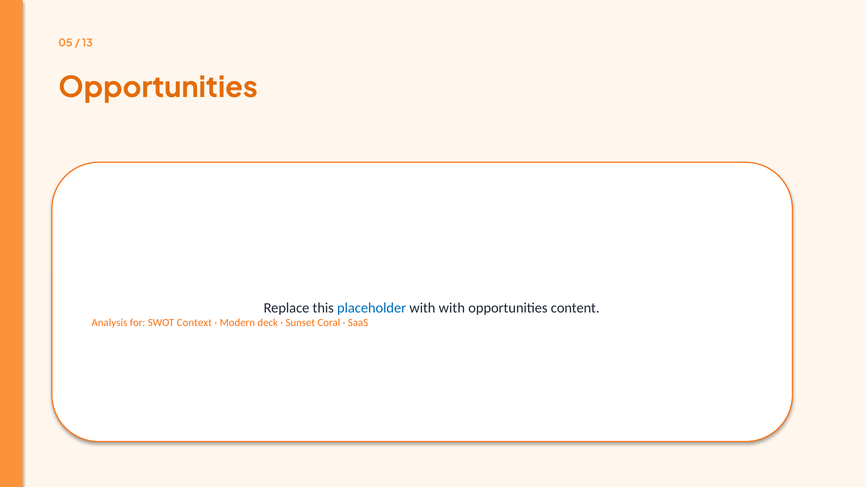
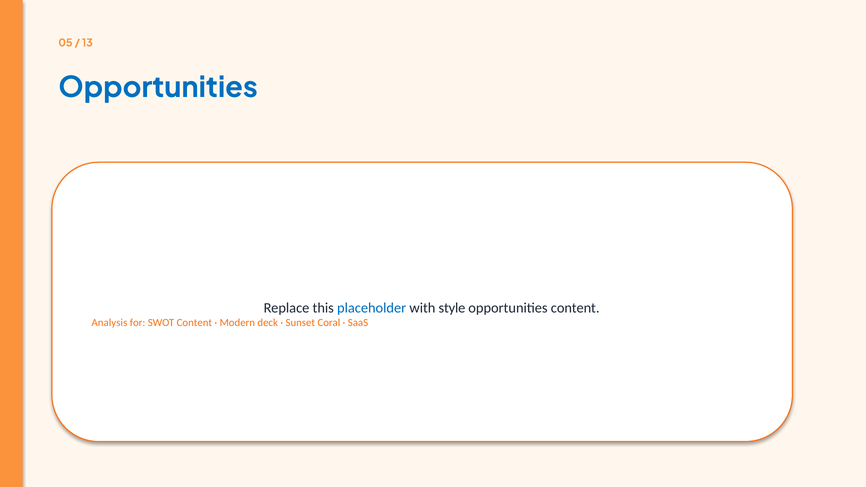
Opportunities colour: orange -> blue (158, 87)
with with: with -> style (452, 308)
SWOT Context: Context -> Content (194, 323)
